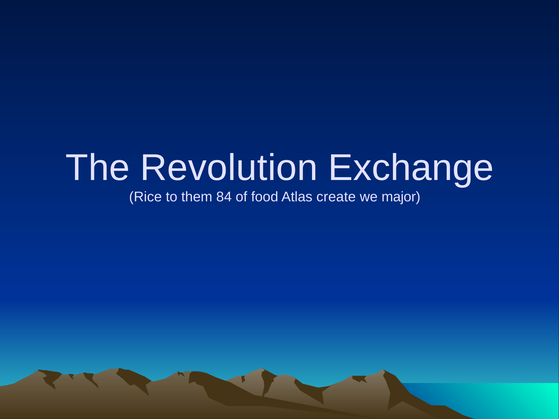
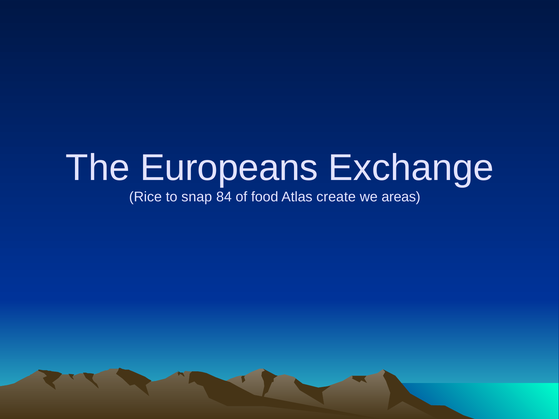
Revolution: Revolution -> Europeans (229, 168)
them: them -> snap (197, 197)
major: major -> areas (401, 197)
